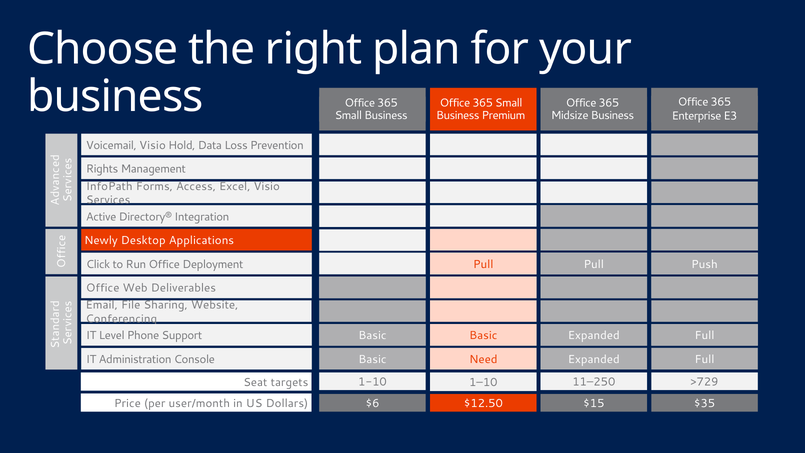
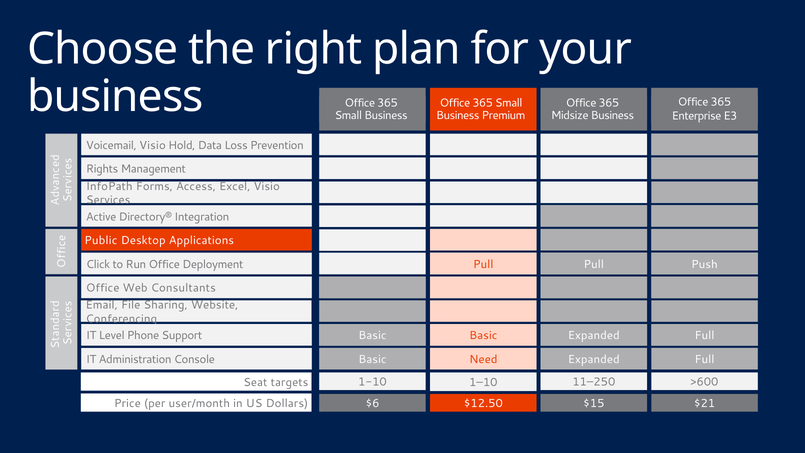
Newly: Newly -> Public (101, 240)
Deliverables: Deliverables -> Consultants (183, 288)
>729: >729 -> >600 (704, 382)
$35: $35 -> $21 (704, 403)
